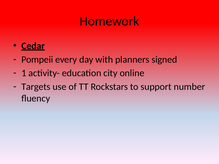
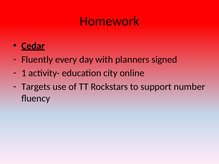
Pompeii: Pompeii -> Fluently (37, 60)
